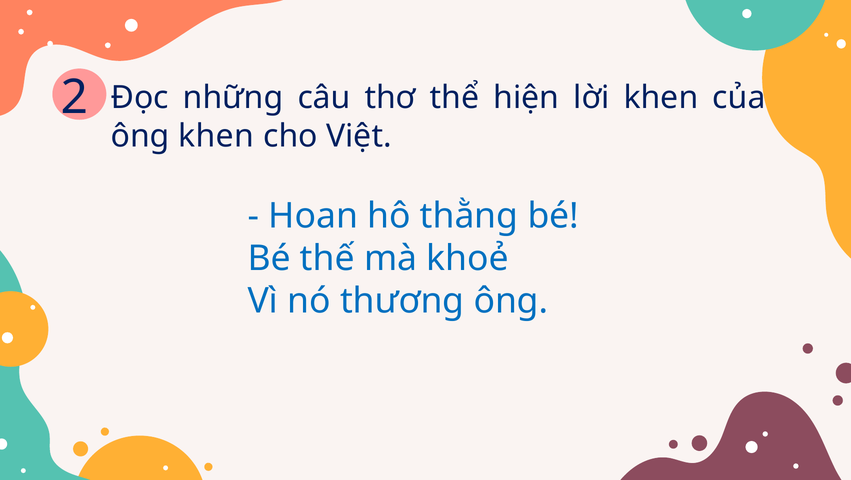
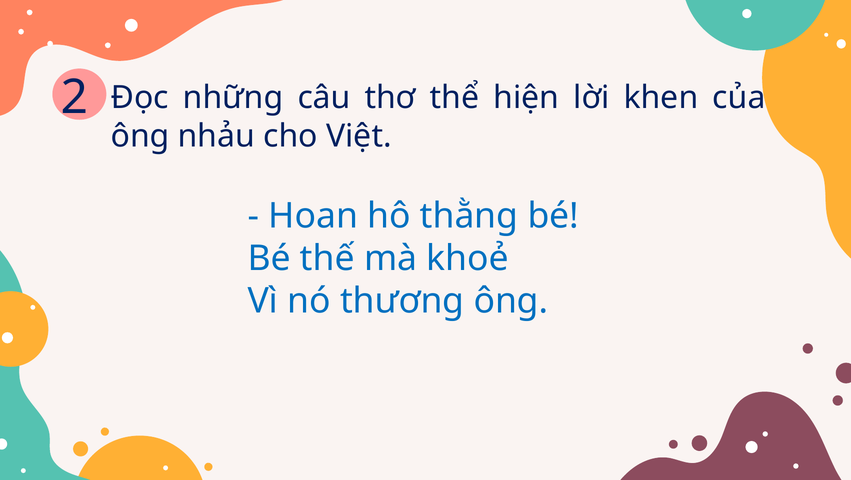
ông khen: khen -> nhảu (216, 136)
